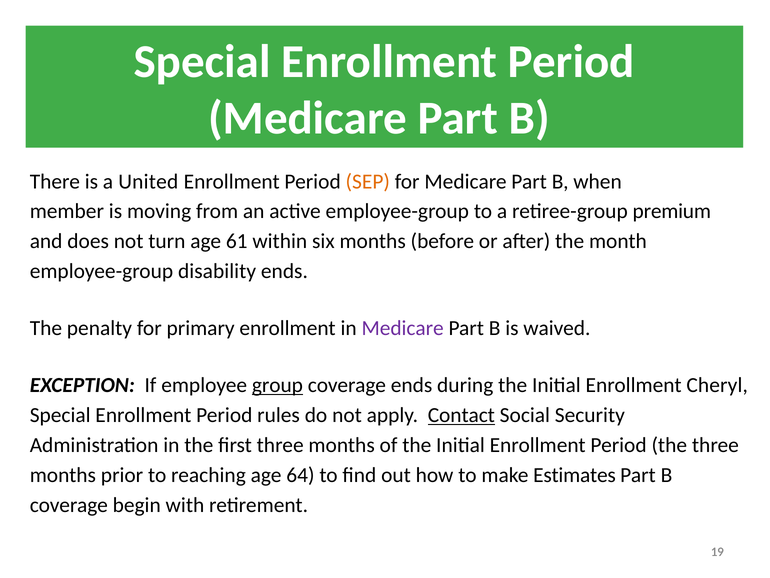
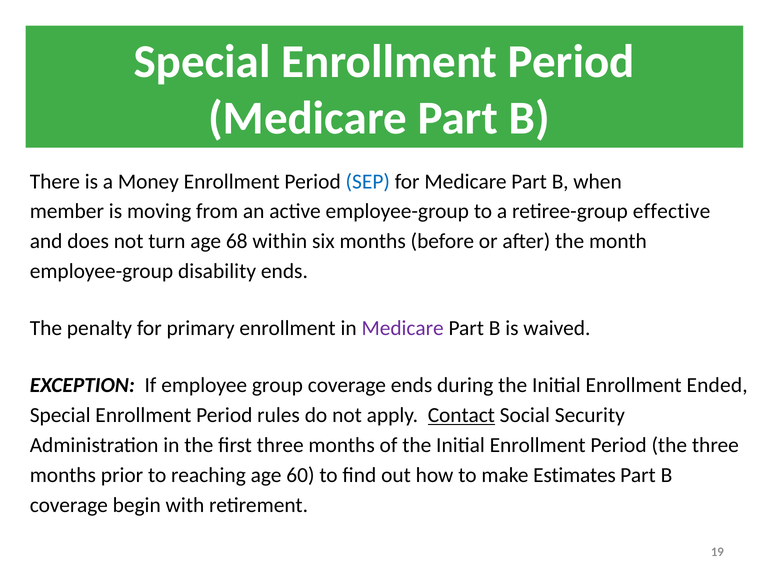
United: United -> Money (148, 181)
SEP colour: orange -> blue (368, 181)
premium: premium -> effective (672, 211)
61: 61 -> 68 (237, 241)
group underline: present -> none (277, 385)
Cheryl: Cheryl -> Ended (717, 385)
64: 64 -> 60 (300, 475)
